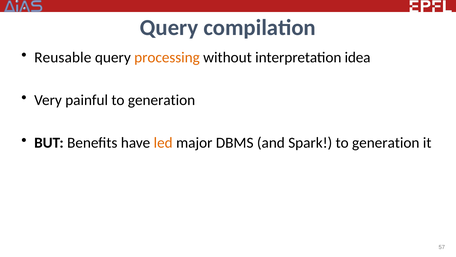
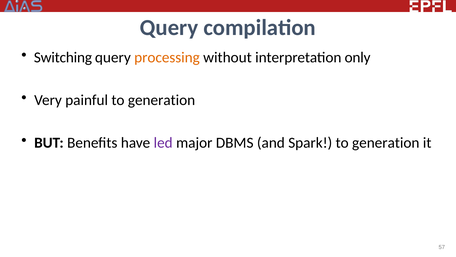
Reusable: Reusable -> Switching (63, 57)
idea: idea -> only (358, 57)
led colour: orange -> purple (163, 143)
